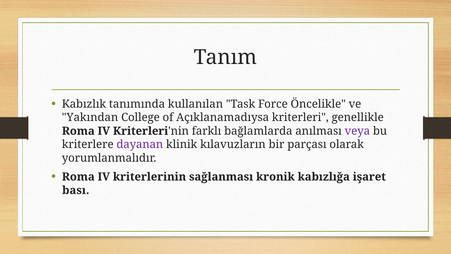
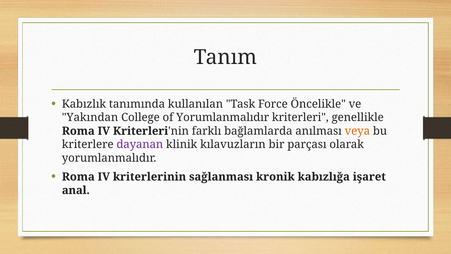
of Açıklanamadıysa: Açıklanamadıysa -> Yorumlanmalıdır (223, 117)
veya colour: purple -> orange (357, 131)
bası: bası -> anal (76, 190)
